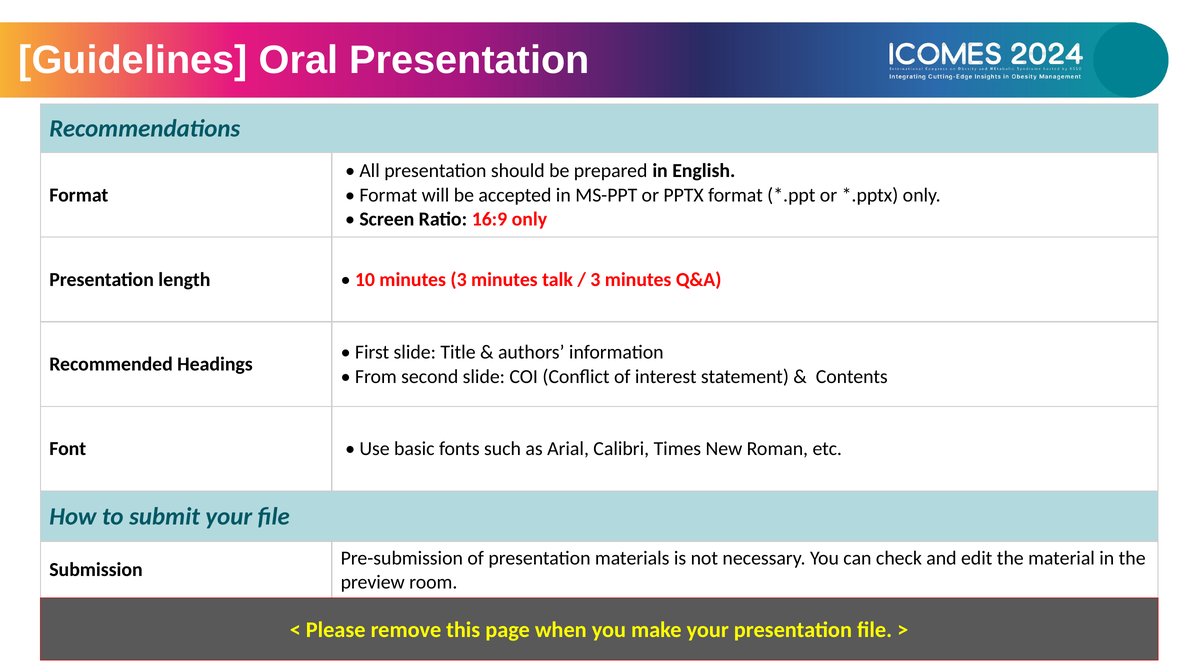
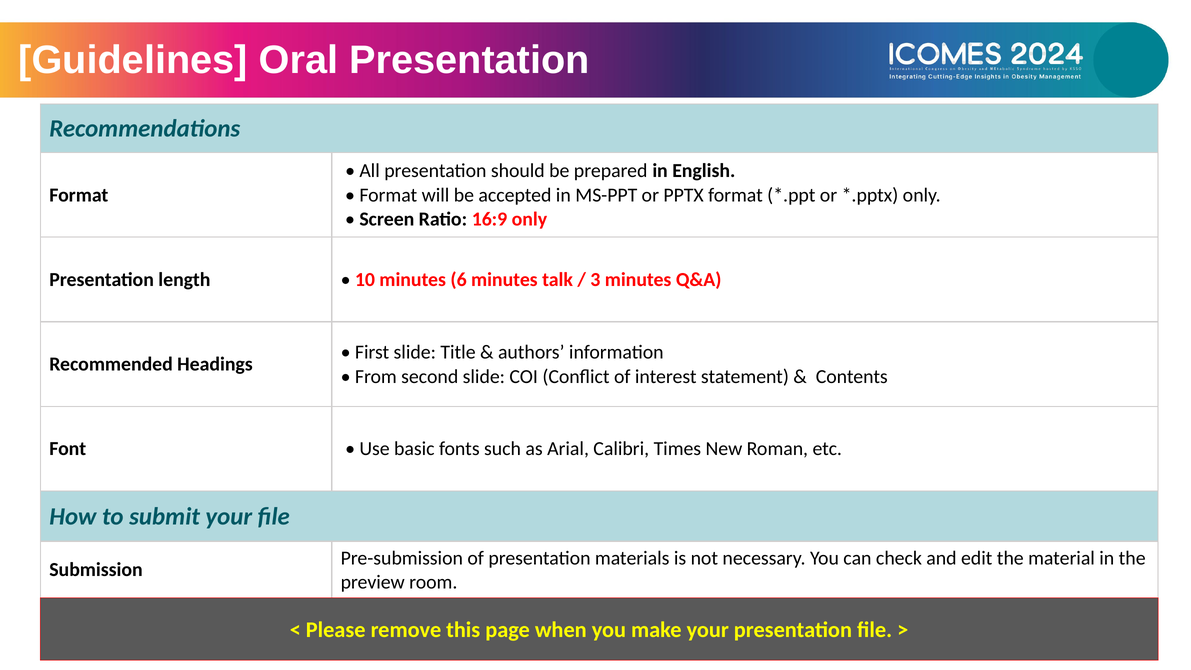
minutes 3: 3 -> 6 (459, 280)
